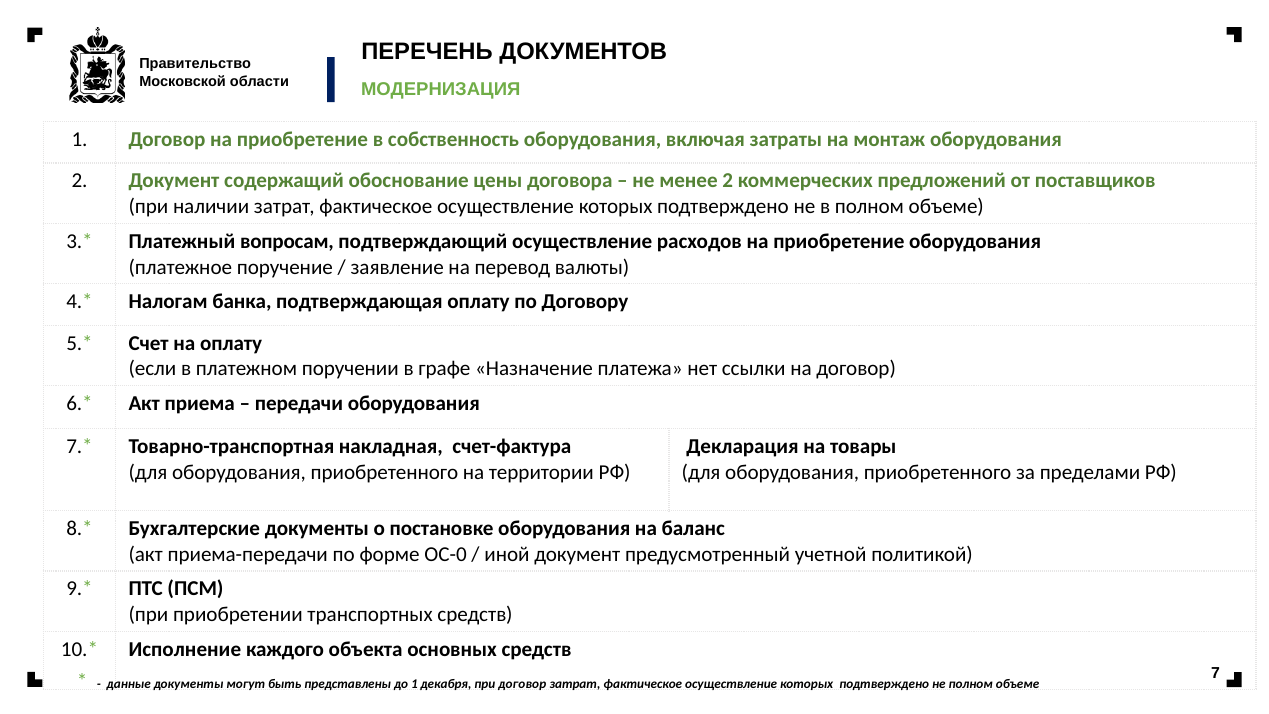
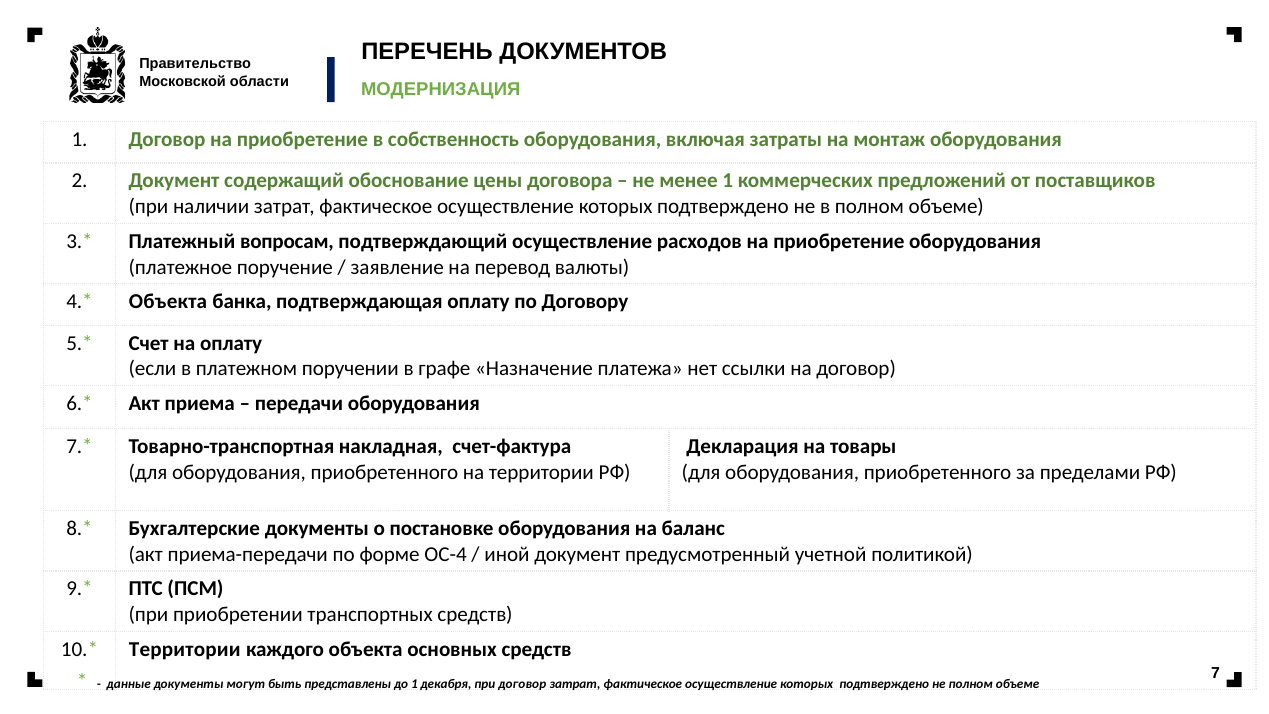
менее 2: 2 -> 1 (728, 181)
Налогам: Налогам -> Объекта (168, 301)
ОС-0: ОС-0 -> ОС-4 (446, 554)
Исполнение: Исполнение -> Территории (185, 649)
